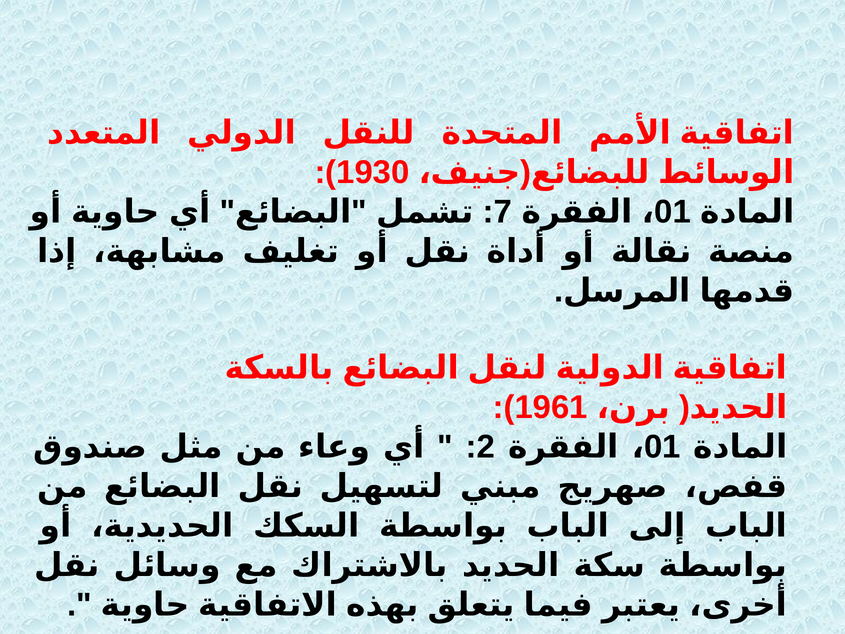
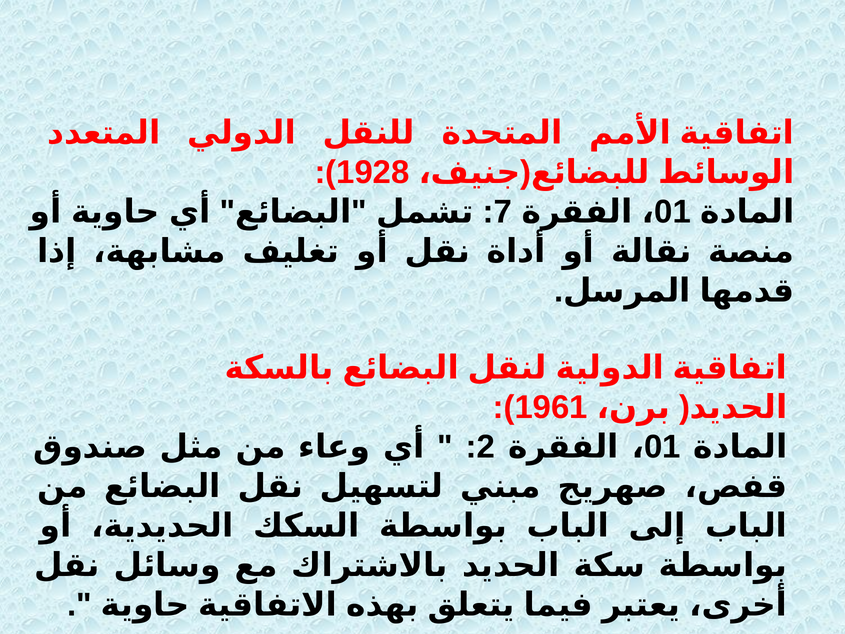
1930: 1930 -> 1928 (373, 172)
